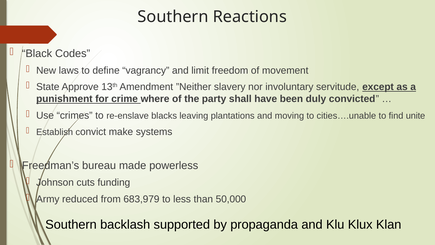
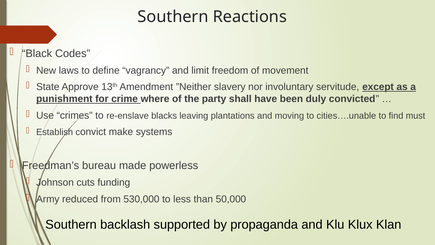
unite: unite -> must (416, 116)
683,979: 683,979 -> 530,000 (141, 199)
